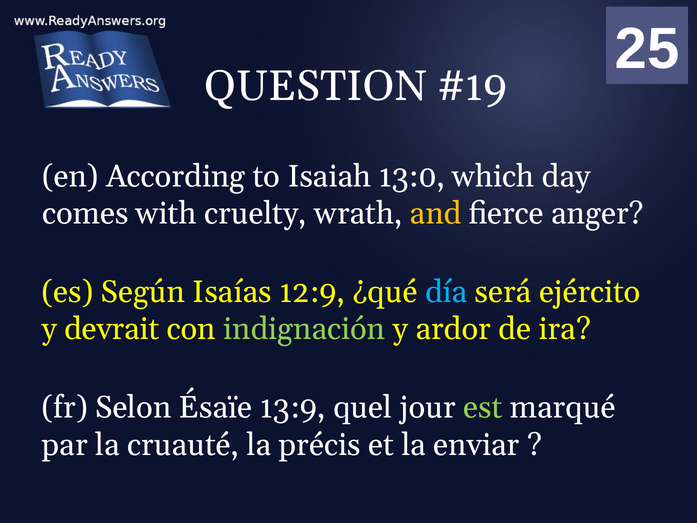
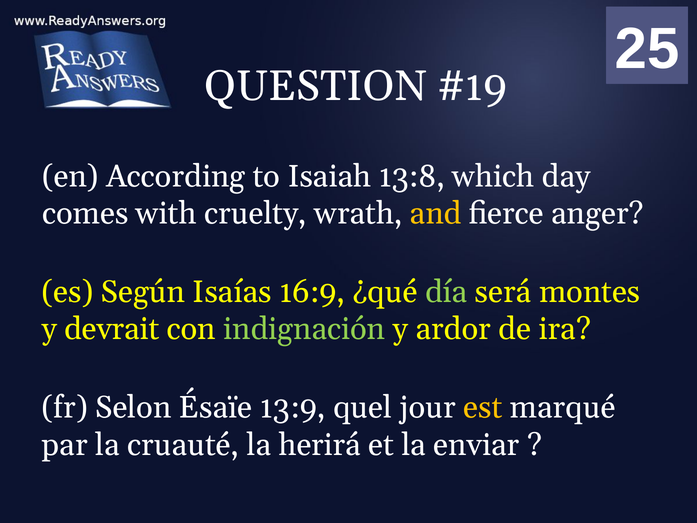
13:0: 13:0 -> 13:8 (412, 176)
12:9: 12:9 -> 16:9 (312, 292)
día colour: light blue -> light green (446, 292)
ejército: ejército -> montes (590, 292)
est colour: light green -> yellow (483, 408)
précis: précis -> herirá (320, 445)
